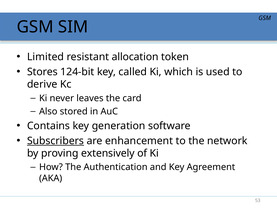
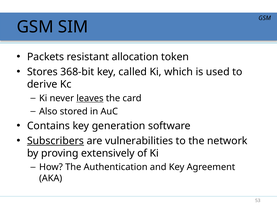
Limited: Limited -> Packets (46, 57)
124-bit: 124-bit -> 368-bit (77, 72)
leaves underline: none -> present (90, 98)
enhancement: enhancement -> vulnerabilities (139, 141)
